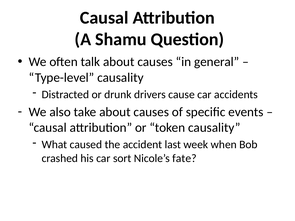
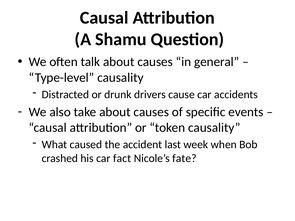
sort: sort -> fact (122, 158)
